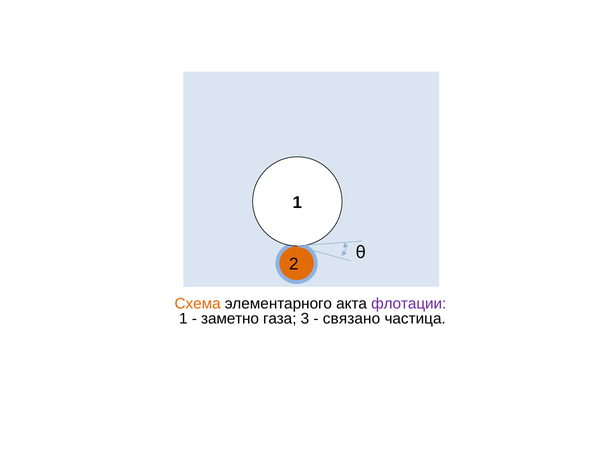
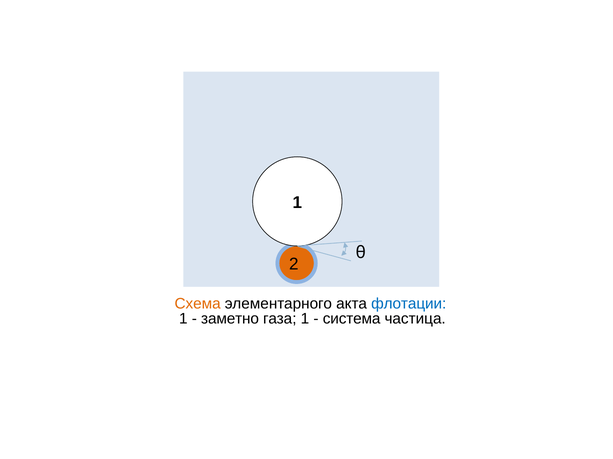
флотации colour: purple -> blue (409, 304)
газа 3: 3 -> 1 (305, 319)
связано: связано -> система (352, 319)
